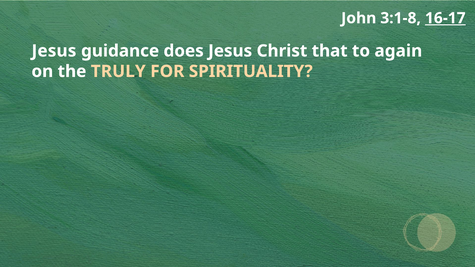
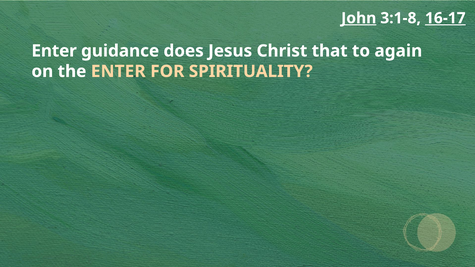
John underline: none -> present (359, 18)
Jesus: Jesus -> Enter (54, 51)
the TRULY: TRULY -> ENTER (118, 71)
